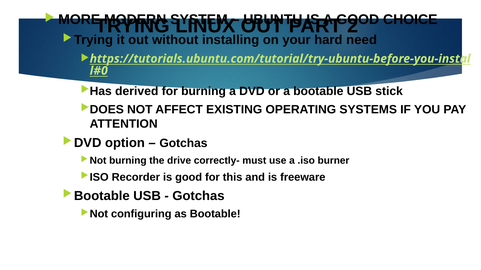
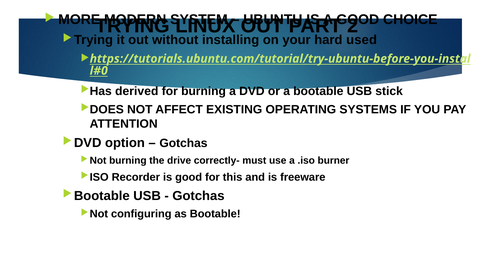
need: need -> used (362, 40)
